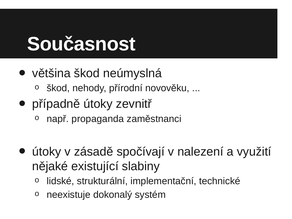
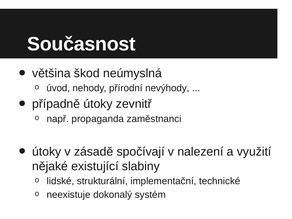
škod: škod -> úvod (58, 88)
novověku: novověku -> nevýhody (167, 88)
